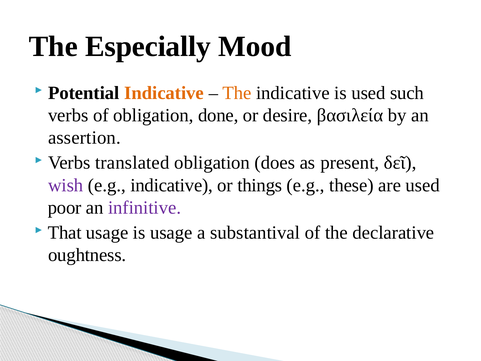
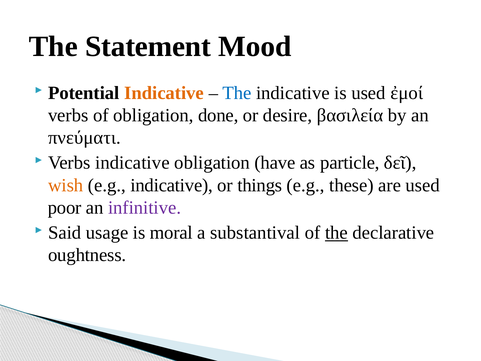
Especially: Especially -> Statement (148, 47)
The colour: orange -> blue (237, 93)
such: such -> ἐμοί (407, 93)
assertion: assertion -> πνεύματι (84, 138)
Verbs translated: translated -> indicative (132, 163)
does: does -> have (275, 163)
present: present -> particle (350, 163)
wish colour: purple -> orange (66, 185)
That: That -> Said (65, 233)
is usage: usage -> moral (171, 233)
the underline: none -> present (336, 233)
